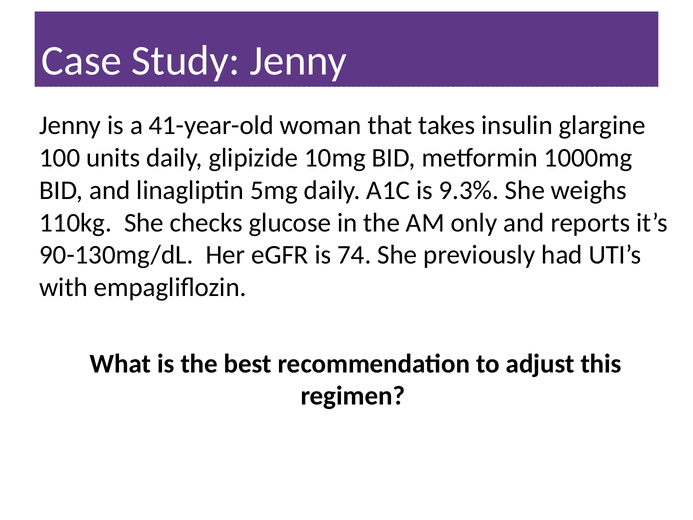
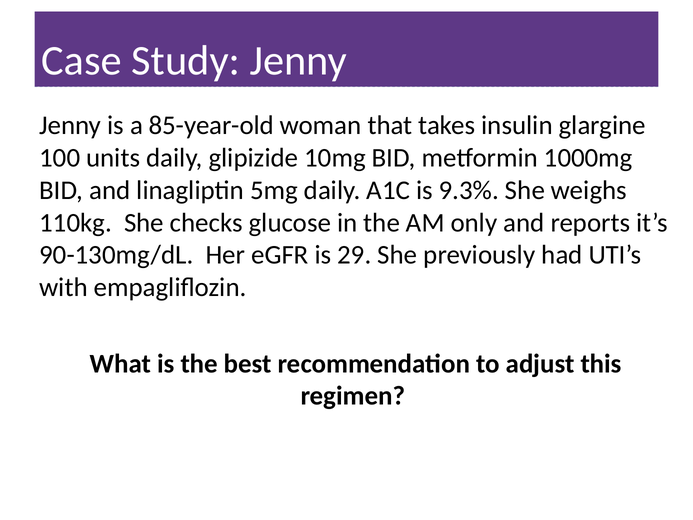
41-year-old: 41-year-old -> 85-year-old (211, 125)
74: 74 -> 29 (354, 255)
